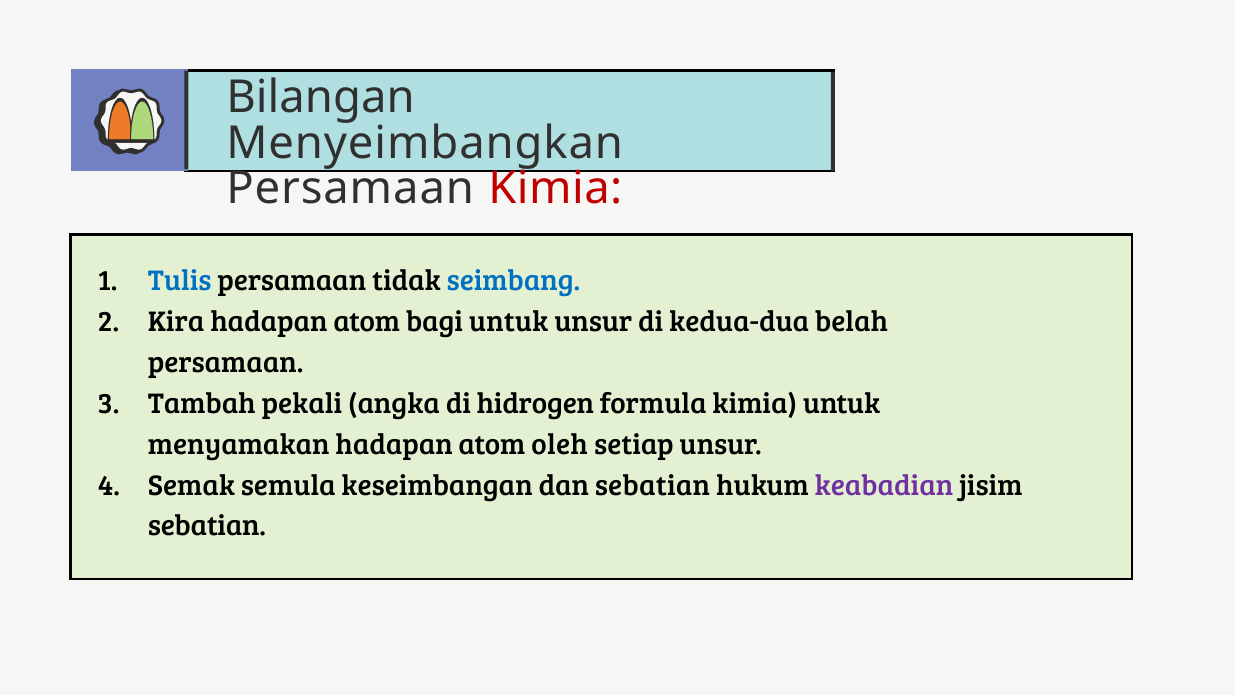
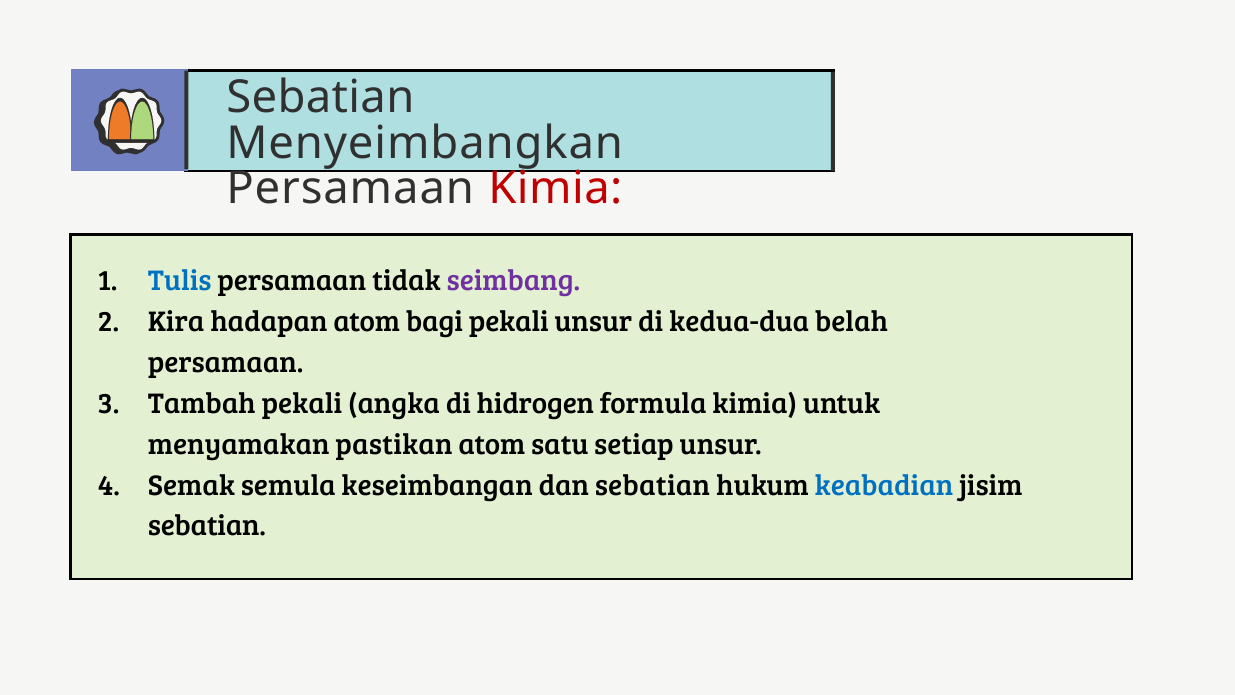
Bilangan: Bilangan -> Sebatian (320, 98)
seimbang colour: blue -> purple (513, 281)
bagi untuk: untuk -> pekali (509, 322)
menyamakan hadapan: hadapan -> pastikan (394, 444)
oleh: oleh -> satu (560, 444)
keabadian colour: purple -> blue (884, 485)
